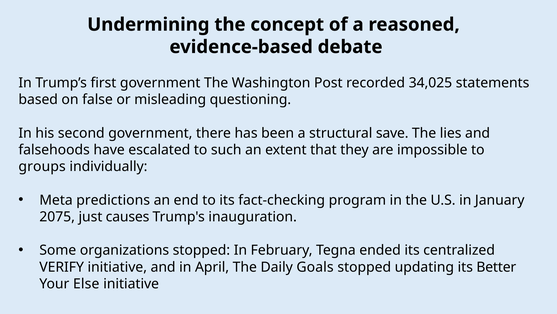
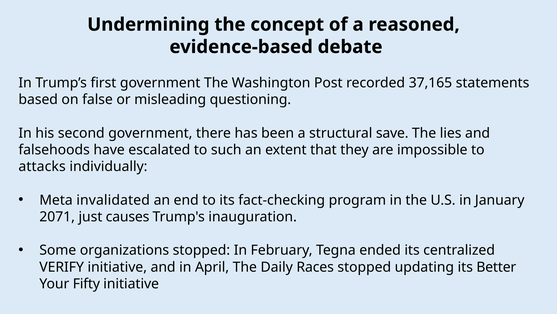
34,025: 34,025 -> 37,165 (430, 83)
groups: groups -> attacks (42, 166)
predictions: predictions -> invalidated (113, 200)
2075: 2075 -> 2071 (57, 216)
Goals: Goals -> Races (315, 266)
Else: Else -> Fifty (86, 283)
